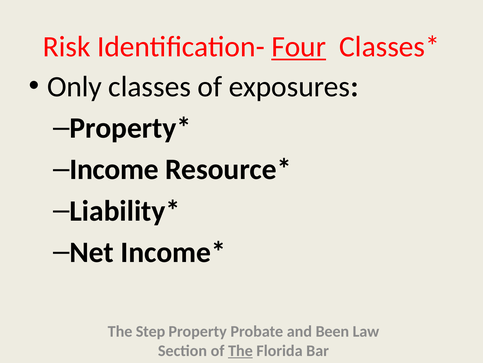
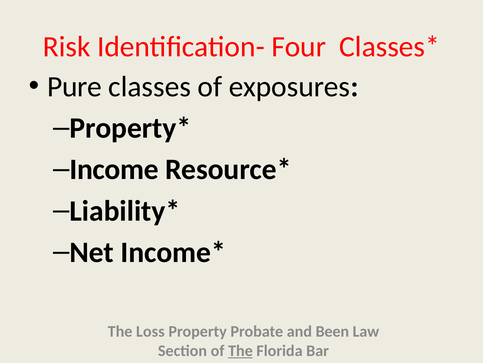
Four underline: present -> none (299, 47)
Only: Only -> Pure (74, 87)
Step: Step -> Loss (150, 331)
